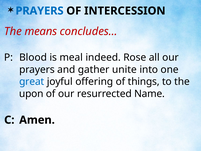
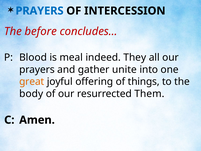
means: means -> before (41, 31)
Rose: Rose -> They (135, 57)
great colour: blue -> orange (32, 82)
upon: upon -> body (31, 94)
Name: Name -> Them (149, 94)
